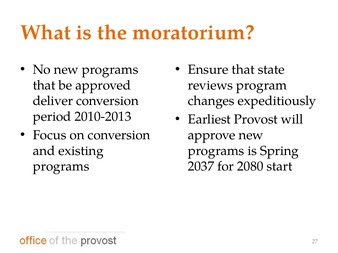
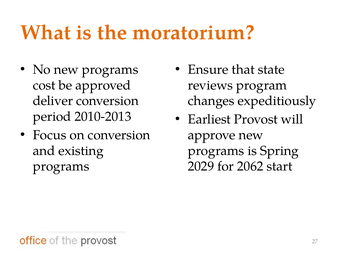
that: that -> cost (44, 85)
2037: 2037 -> 2029 (201, 167)
2080: 2080 -> 2062 (250, 167)
